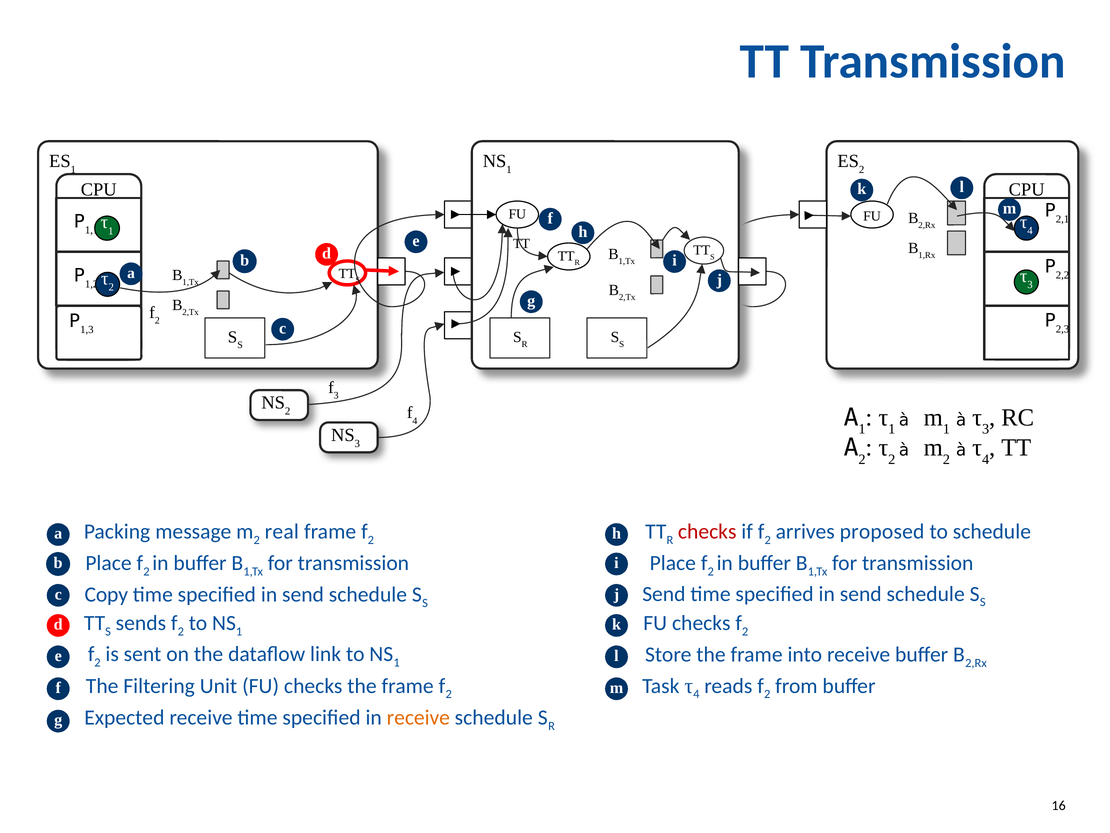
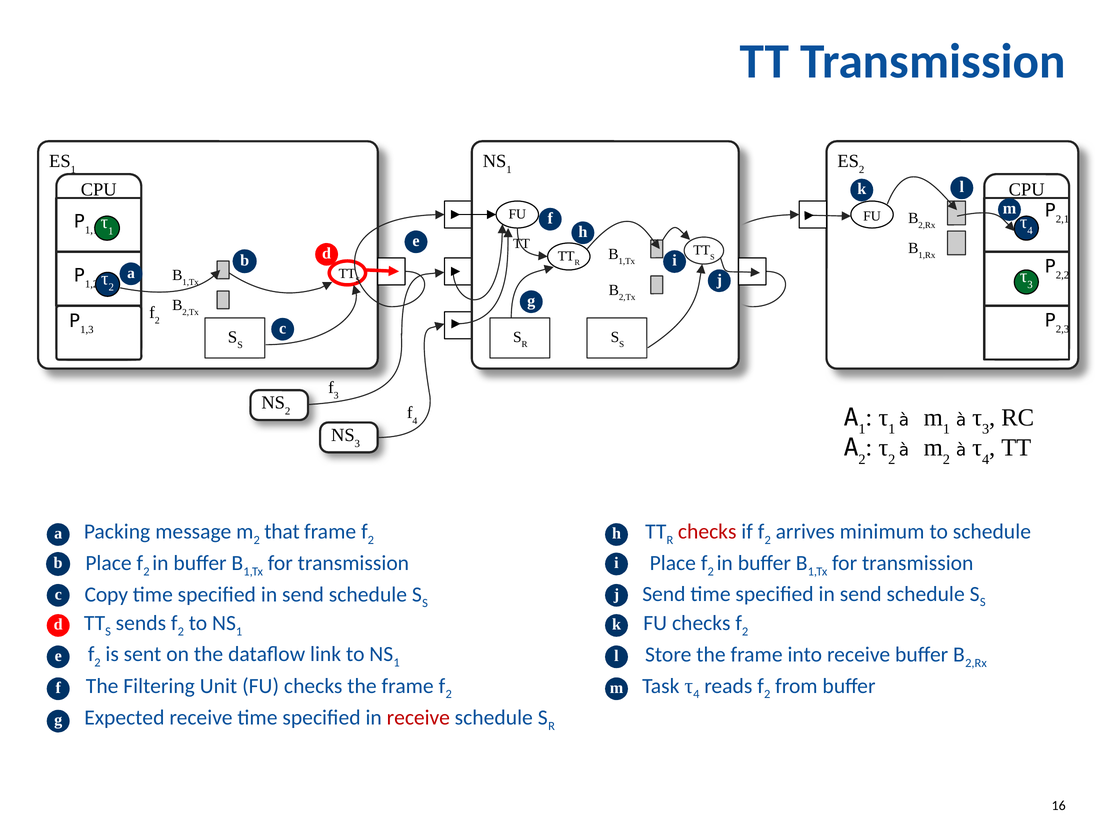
real: real -> that (282, 531)
proposed: proposed -> minimum (882, 531)
receive colour: orange -> red (418, 717)
